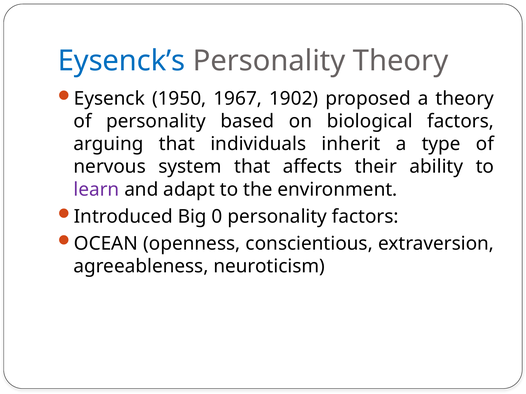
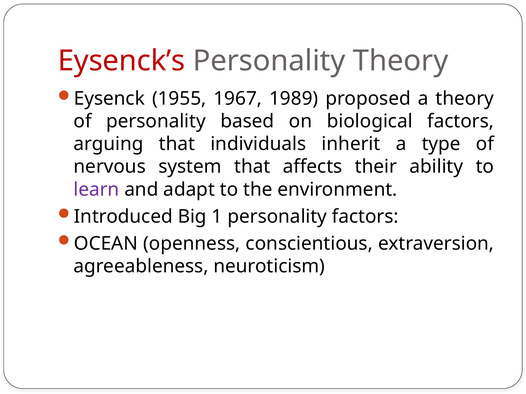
Eysenck’s colour: blue -> red (122, 61)
1950: 1950 -> 1955 (179, 99)
1902: 1902 -> 1989 (294, 99)
0: 0 -> 1 (217, 217)
